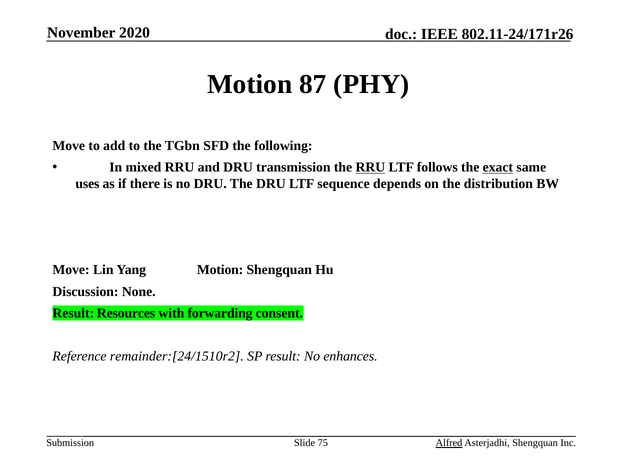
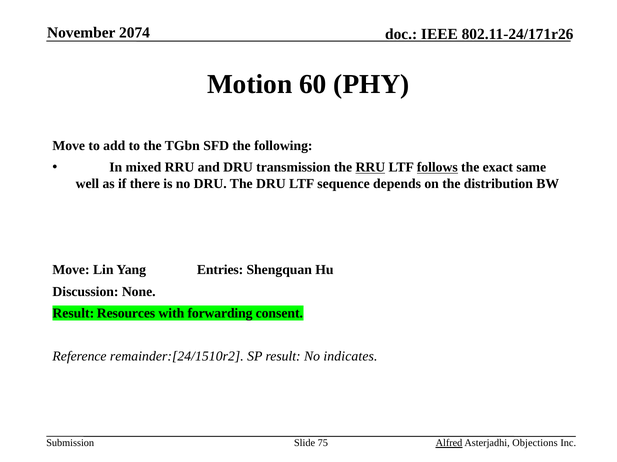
2020: 2020 -> 2074 (135, 33)
87: 87 -> 60 (313, 84)
follows underline: none -> present (437, 168)
exact underline: present -> none (498, 168)
uses: uses -> well (87, 184)
Yang Motion: Motion -> Entries (220, 270)
enhances: enhances -> indicates (350, 357)
Asterjadhi Shengquan: Shengquan -> Objections (535, 444)
